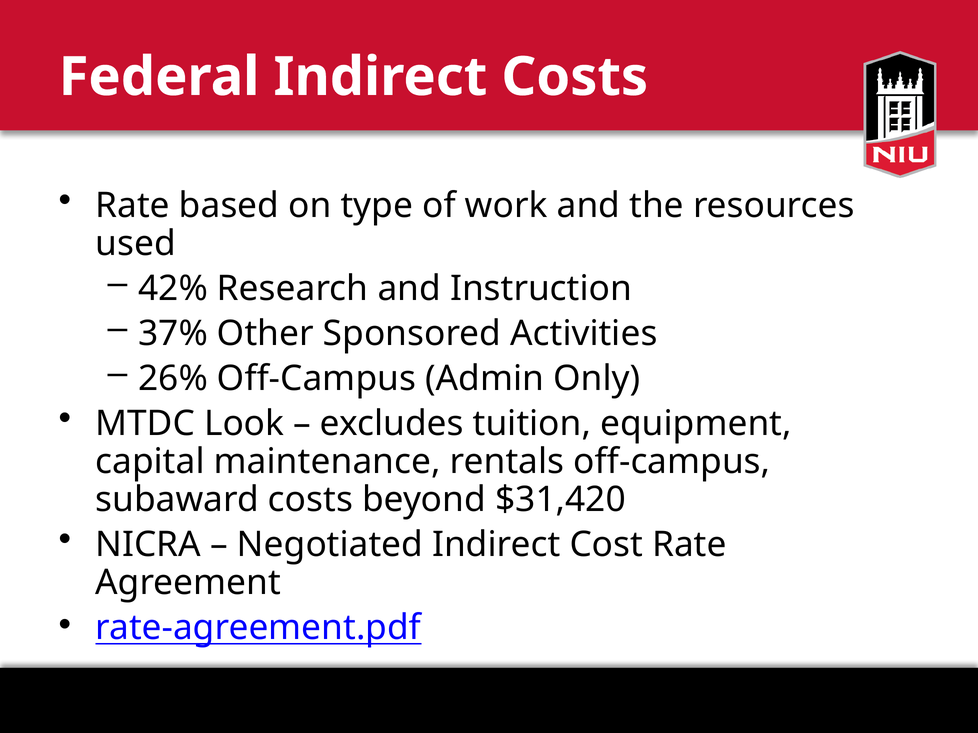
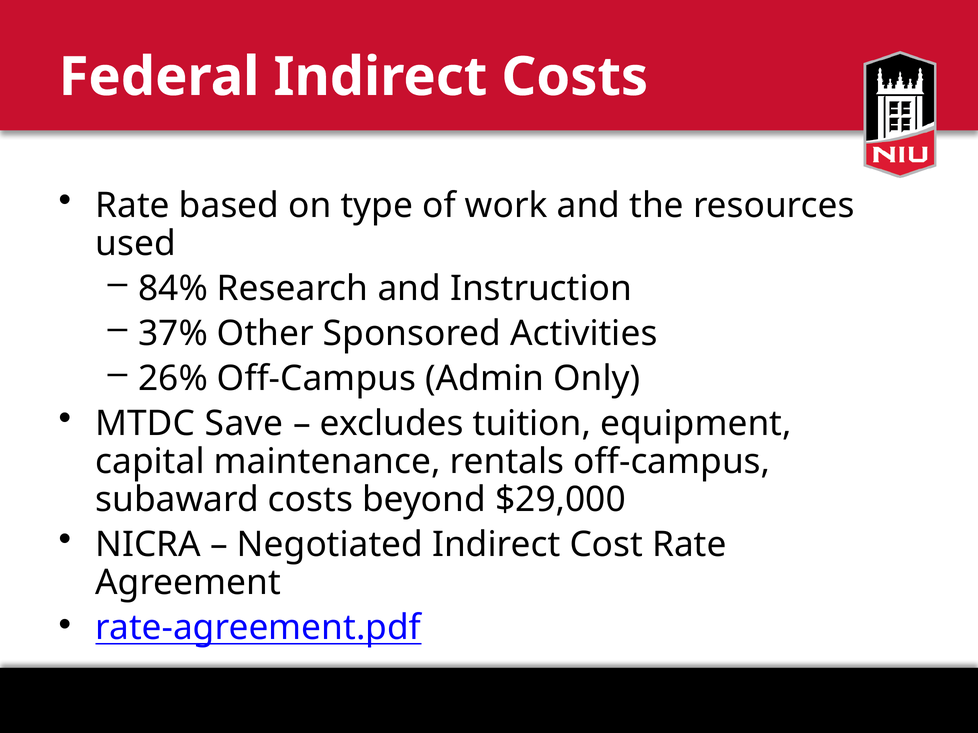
42%: 42% -> 84% (173, 289)
Look: Look -> Save (244, 424)
$31,420: $31,420 -> $29,000 (560, 500)
